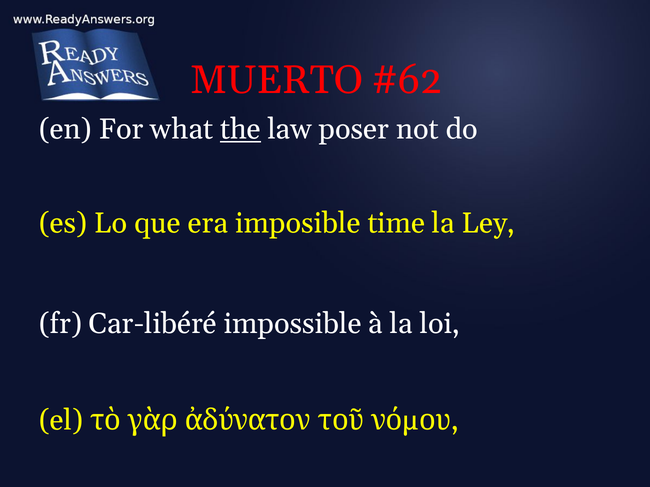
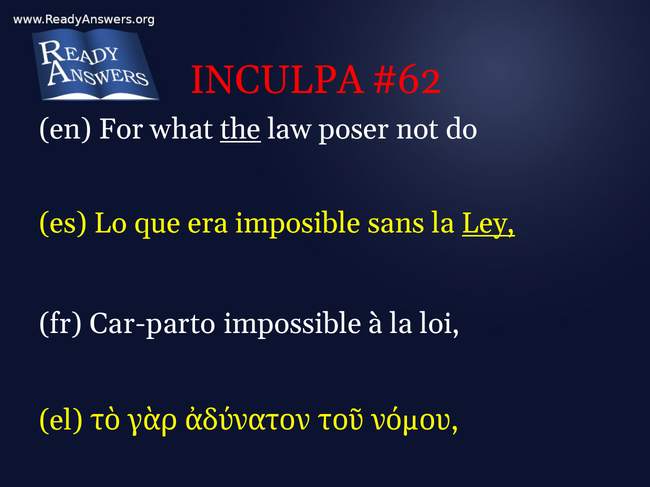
MUERTO: MUERTO -> INCULPA (277, 80)
time: time -> sans (396, 224)
Ley underline: none -> present (488, 224)
Car-libéré: Car-libéré -> Car-parto (153, 324)
